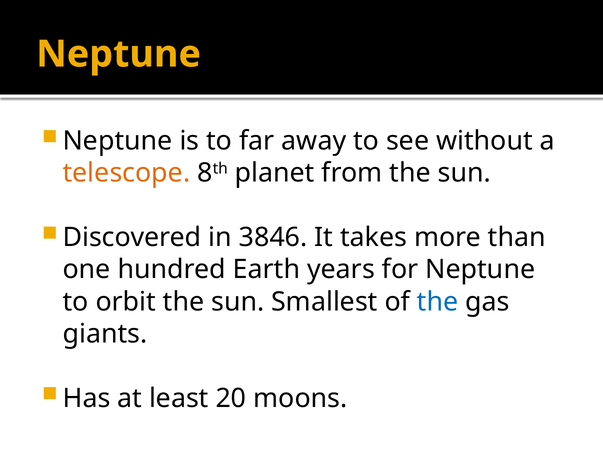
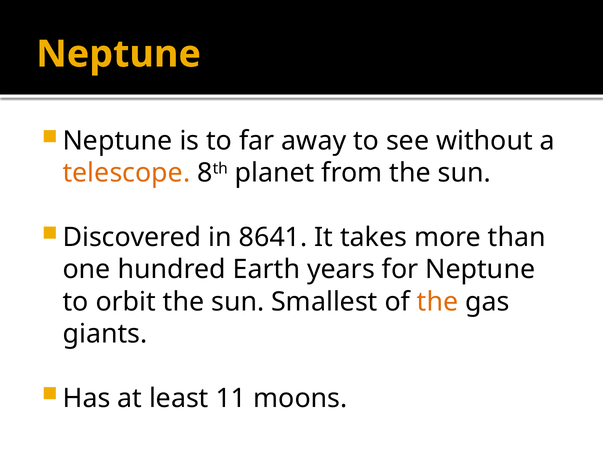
3846: 3846 -> 8641 (273, 238)
the colour: blue -> orange (438, 302)
20: 20 -> 11 (231, 398)
